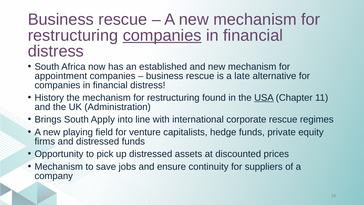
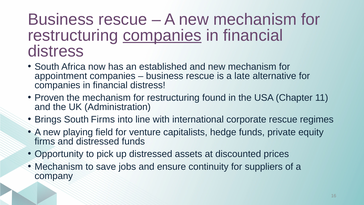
History: History -> Proven (49, 98)
USA underline: present -> none (264, 98)
South Apply: Apply -> Firms (103, 119)
